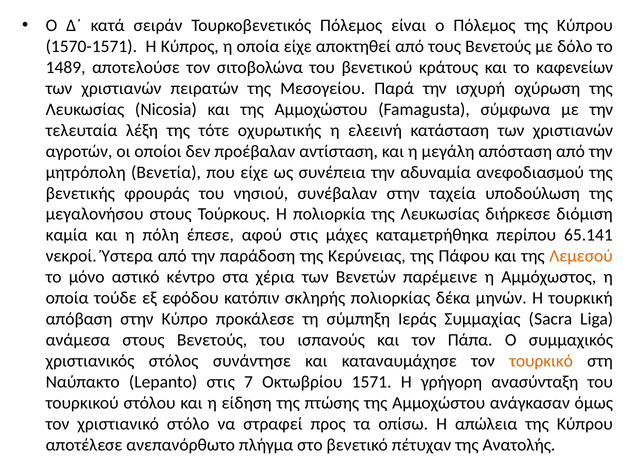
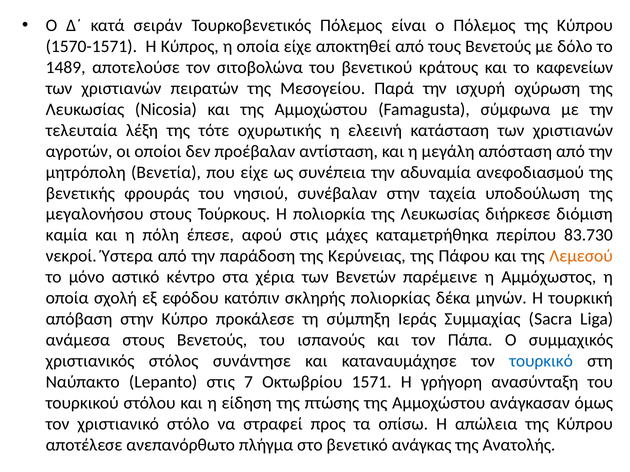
65.141: 65.141 -> 83.730 (588, 235)
τούδε: τούδε -> σχολή (115, 298)
τουρκικό colour: orange -> blue (541, 362)
πέτυχαν: πέτυχαν -> ανάγκας (422, 446)
